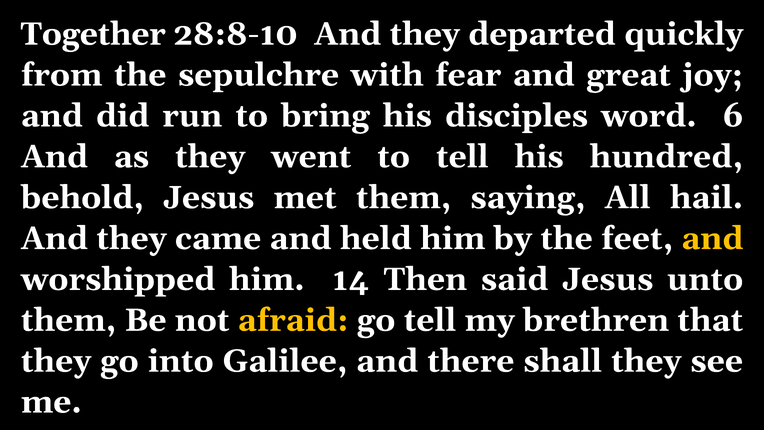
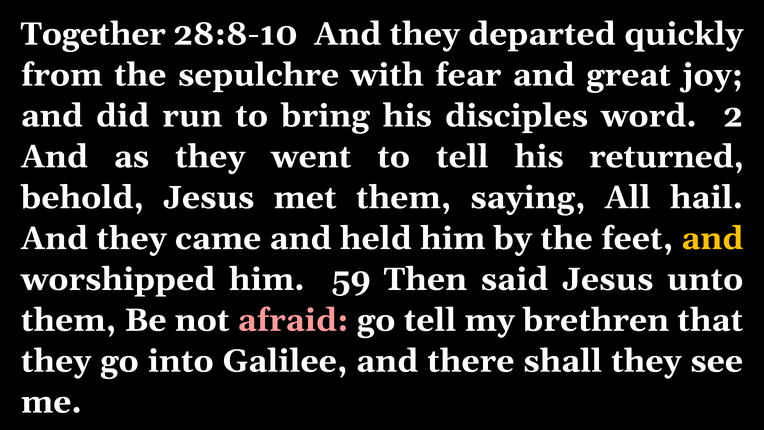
6: 6 -> 2 (733, 116)
hundred: hundred -> returned (666, 157)
14: 14 -> 59 (351, 279)
afraid colour: yellow -> pink (293, 320)
